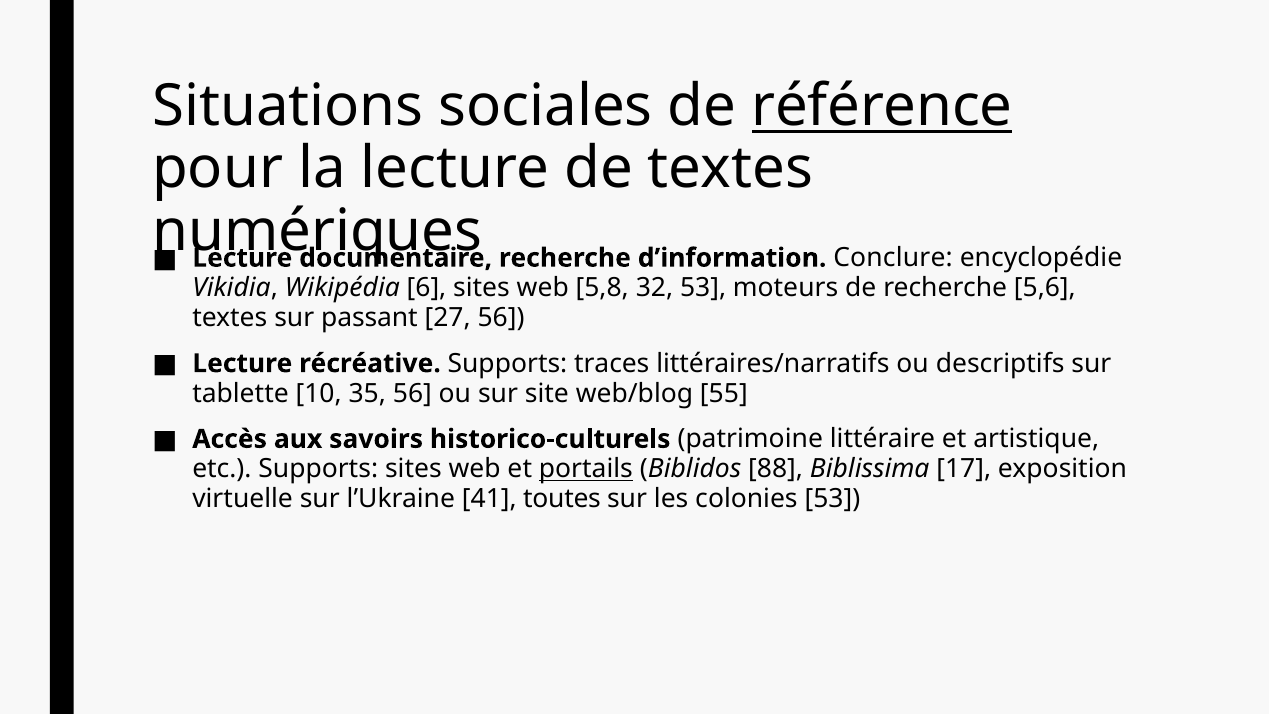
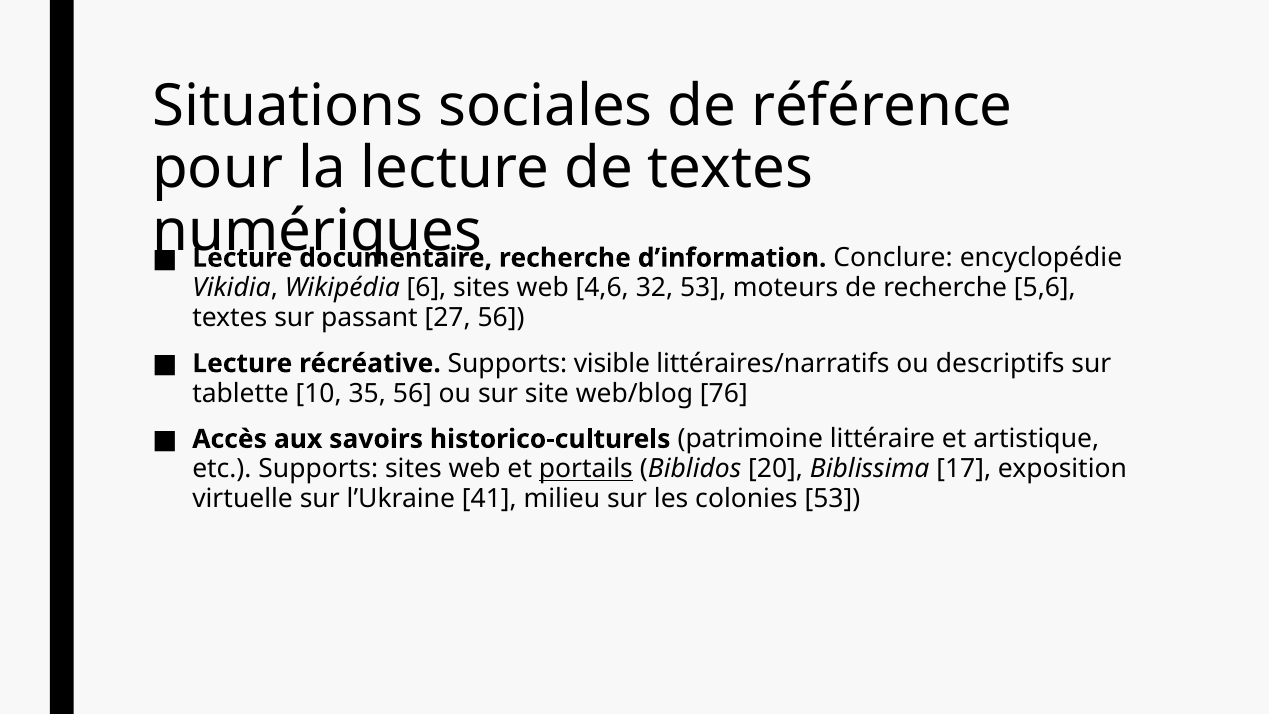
référence underline: present -> none (882, 107)
5,8: 5,8 -> 4,6 (602, 288)
traces: traces -> visible (612, 363)
55: 55 -> 76 (724, 393)
88: 88 -> 20 (776, 469)
toutes: toutes -> milieu (562, 499)
